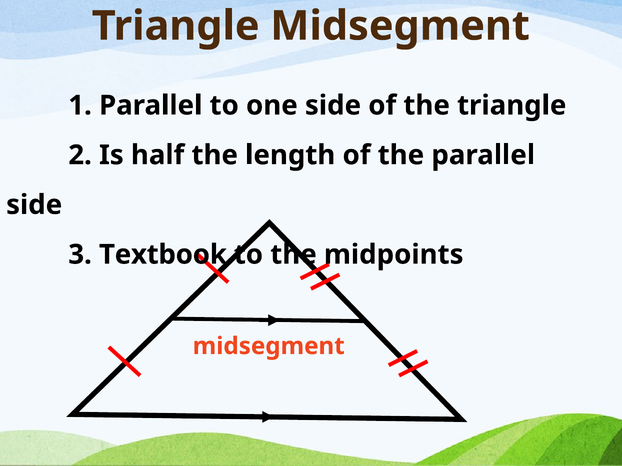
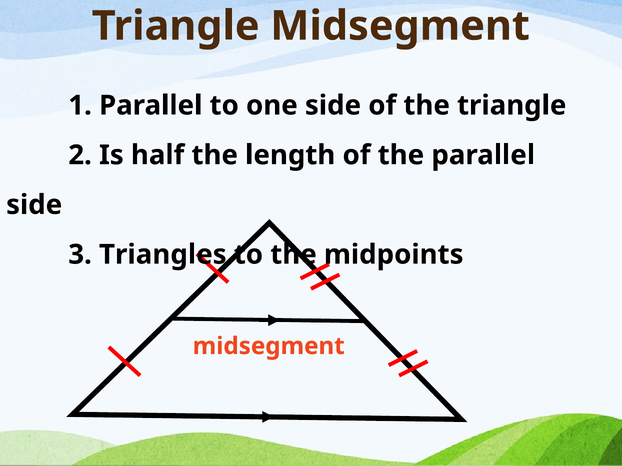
Textbook: Textbook -> Triangles (163, 255)
